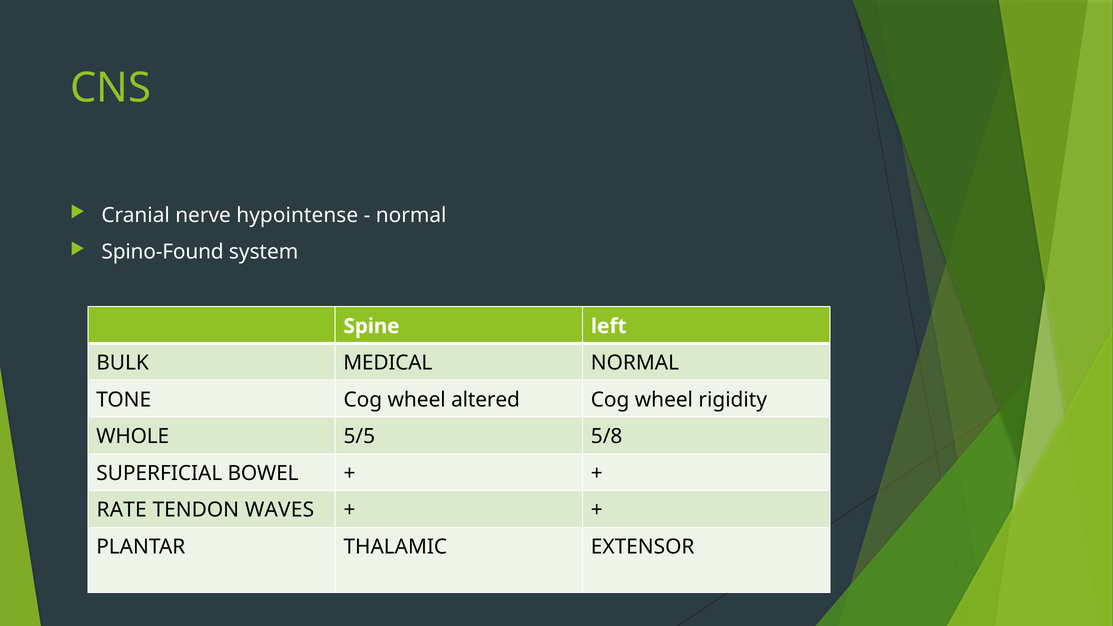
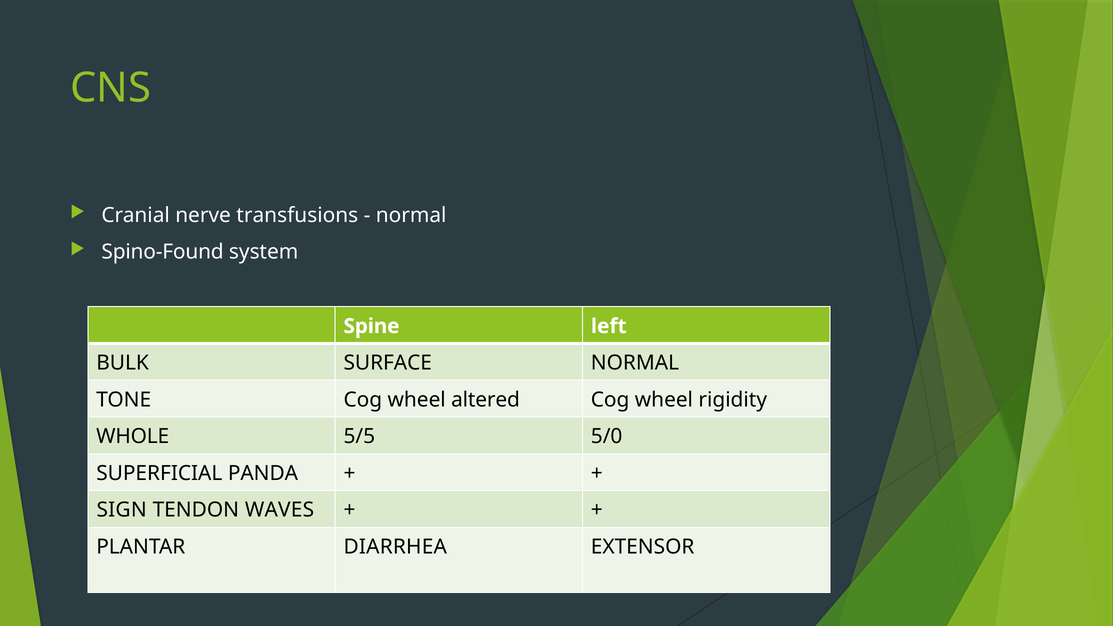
hypointense: hypointense -> transfusions (297, 215)
MEDICAL: MEDICAL -> SURFACE (388, 363)
5/8: 5/8 -> 5/0 (607, 437)
BOWEL: BOWEL -> PANDA (263, 473)
RATE: RATE -> SIGN (122, 510)
THALAMIC: THALAMIC -> DIARRHEA (395, 547)
